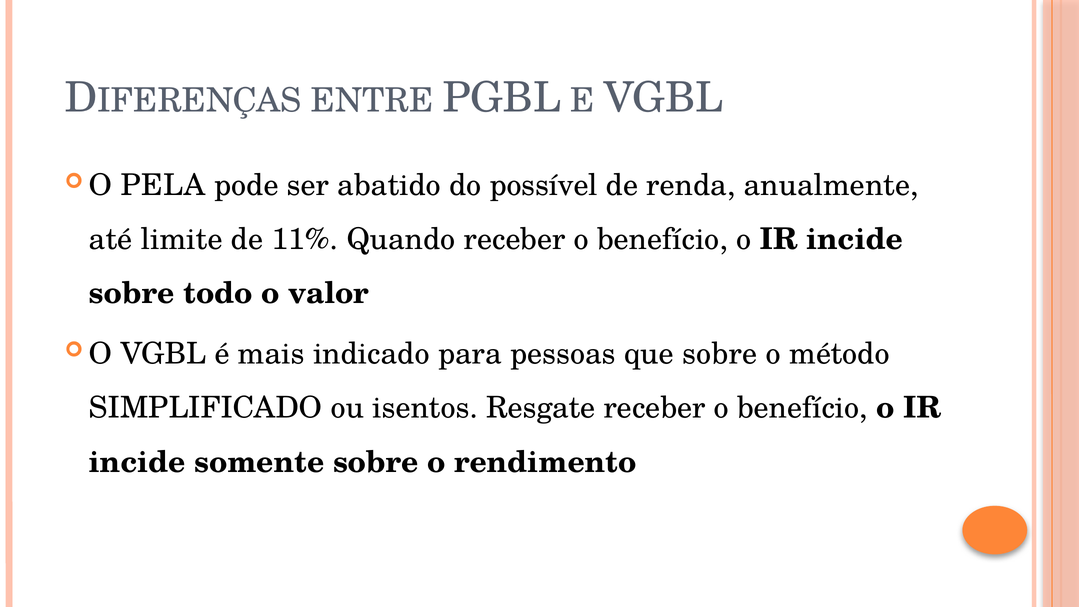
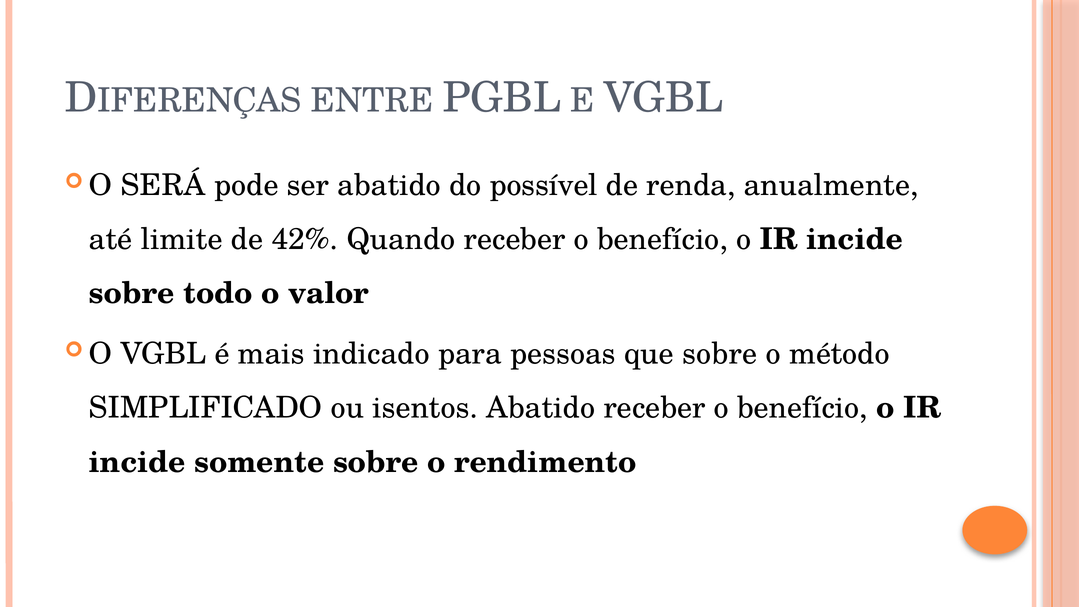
PELA: PELA -> SERÁ (163, 185)
11%: 11% -> 42% (305, 239)
isentos Resgate: Resgate -> Abatido (541, 408)
